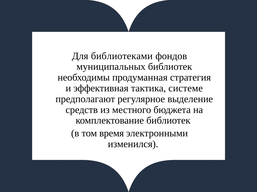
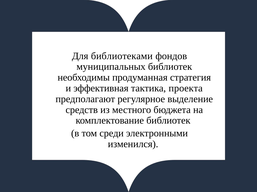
системе: системе -> проекта (186, 89)
время: время -> среди (112, 134)
